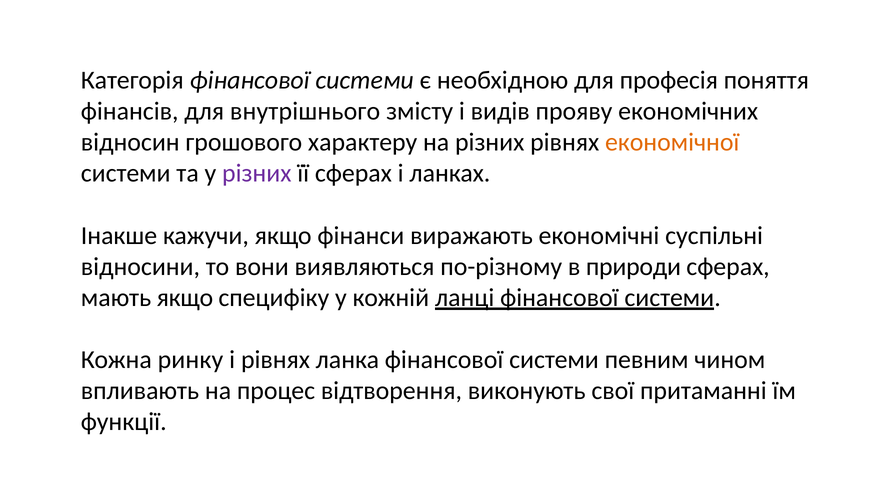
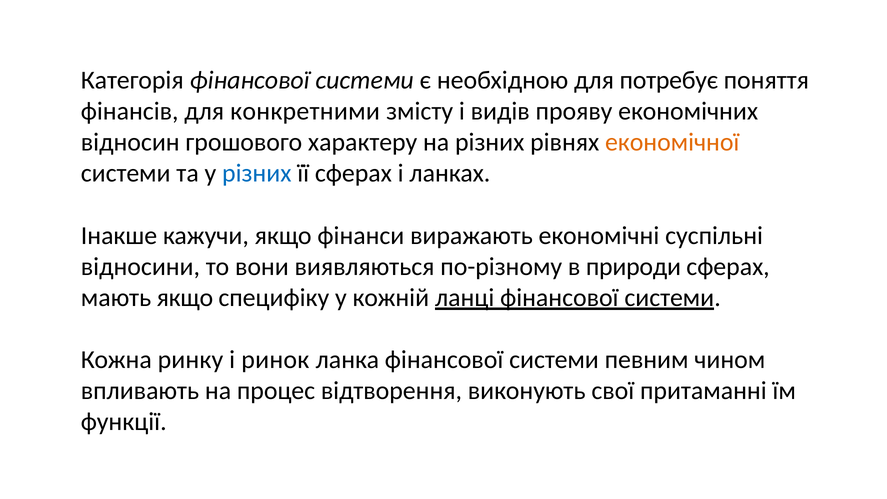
професія: професія -> потребує (669, 80)
внутрішнього: внутрішнього -> конкретними (305, 111)
різних colour: purple -> blue (257, 173)
і рівнях: рівнях -> ринок (275, 360)
